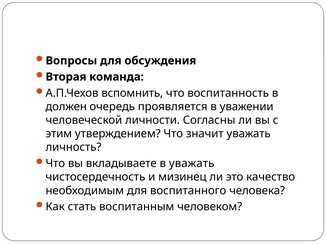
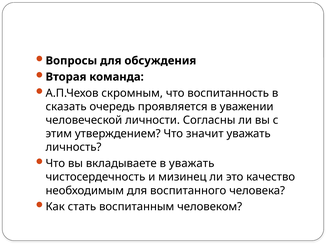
вспомнить: вспомнить -> скромным (132, 93)
должен: должен -> сказать (66, 107)
